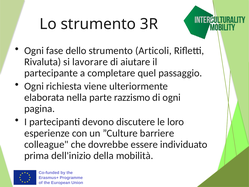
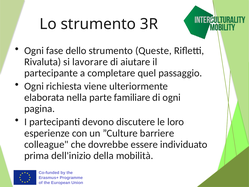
Articoli: Articoli -> Queste (153, 51)
razzismo: razzismo -> familiare (132, 97)
